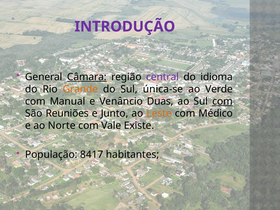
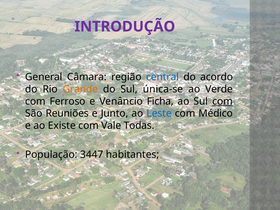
Câmara underline: present -> none (87, 77)
central colour: purple -> blue (163, 77)
idioma: idioma -> acordo (217, 77)
Manual: Manual -> Ferroso (68, 101)
Duas: Duas -> Ficha (160, 101)
Leste colour: orange -> blue (159, 113)
Norte: Norte -> Existe (62, 126)
Existe: Existe -> Todas (139, 126)
8417: 8417 -> 3447 (92, 155)
